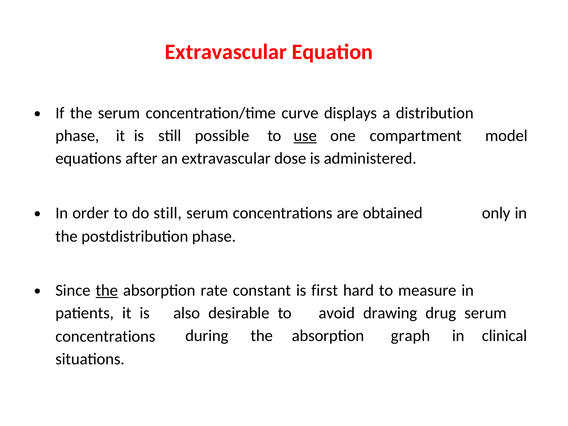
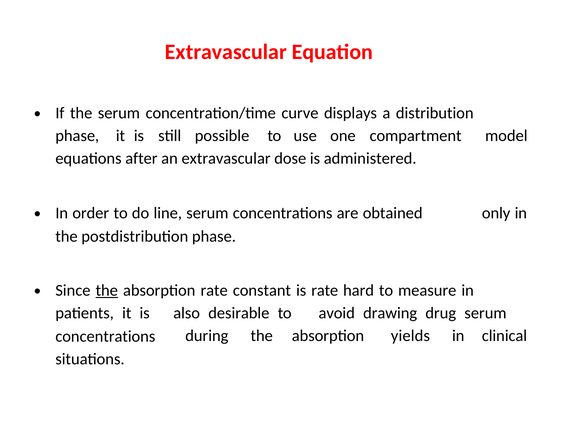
use underline: present -> none (305, 136)
do still: still -> line (168, 213)
is first: first -> rate (325, 290)
graph: graph -> yields (410, 336)
